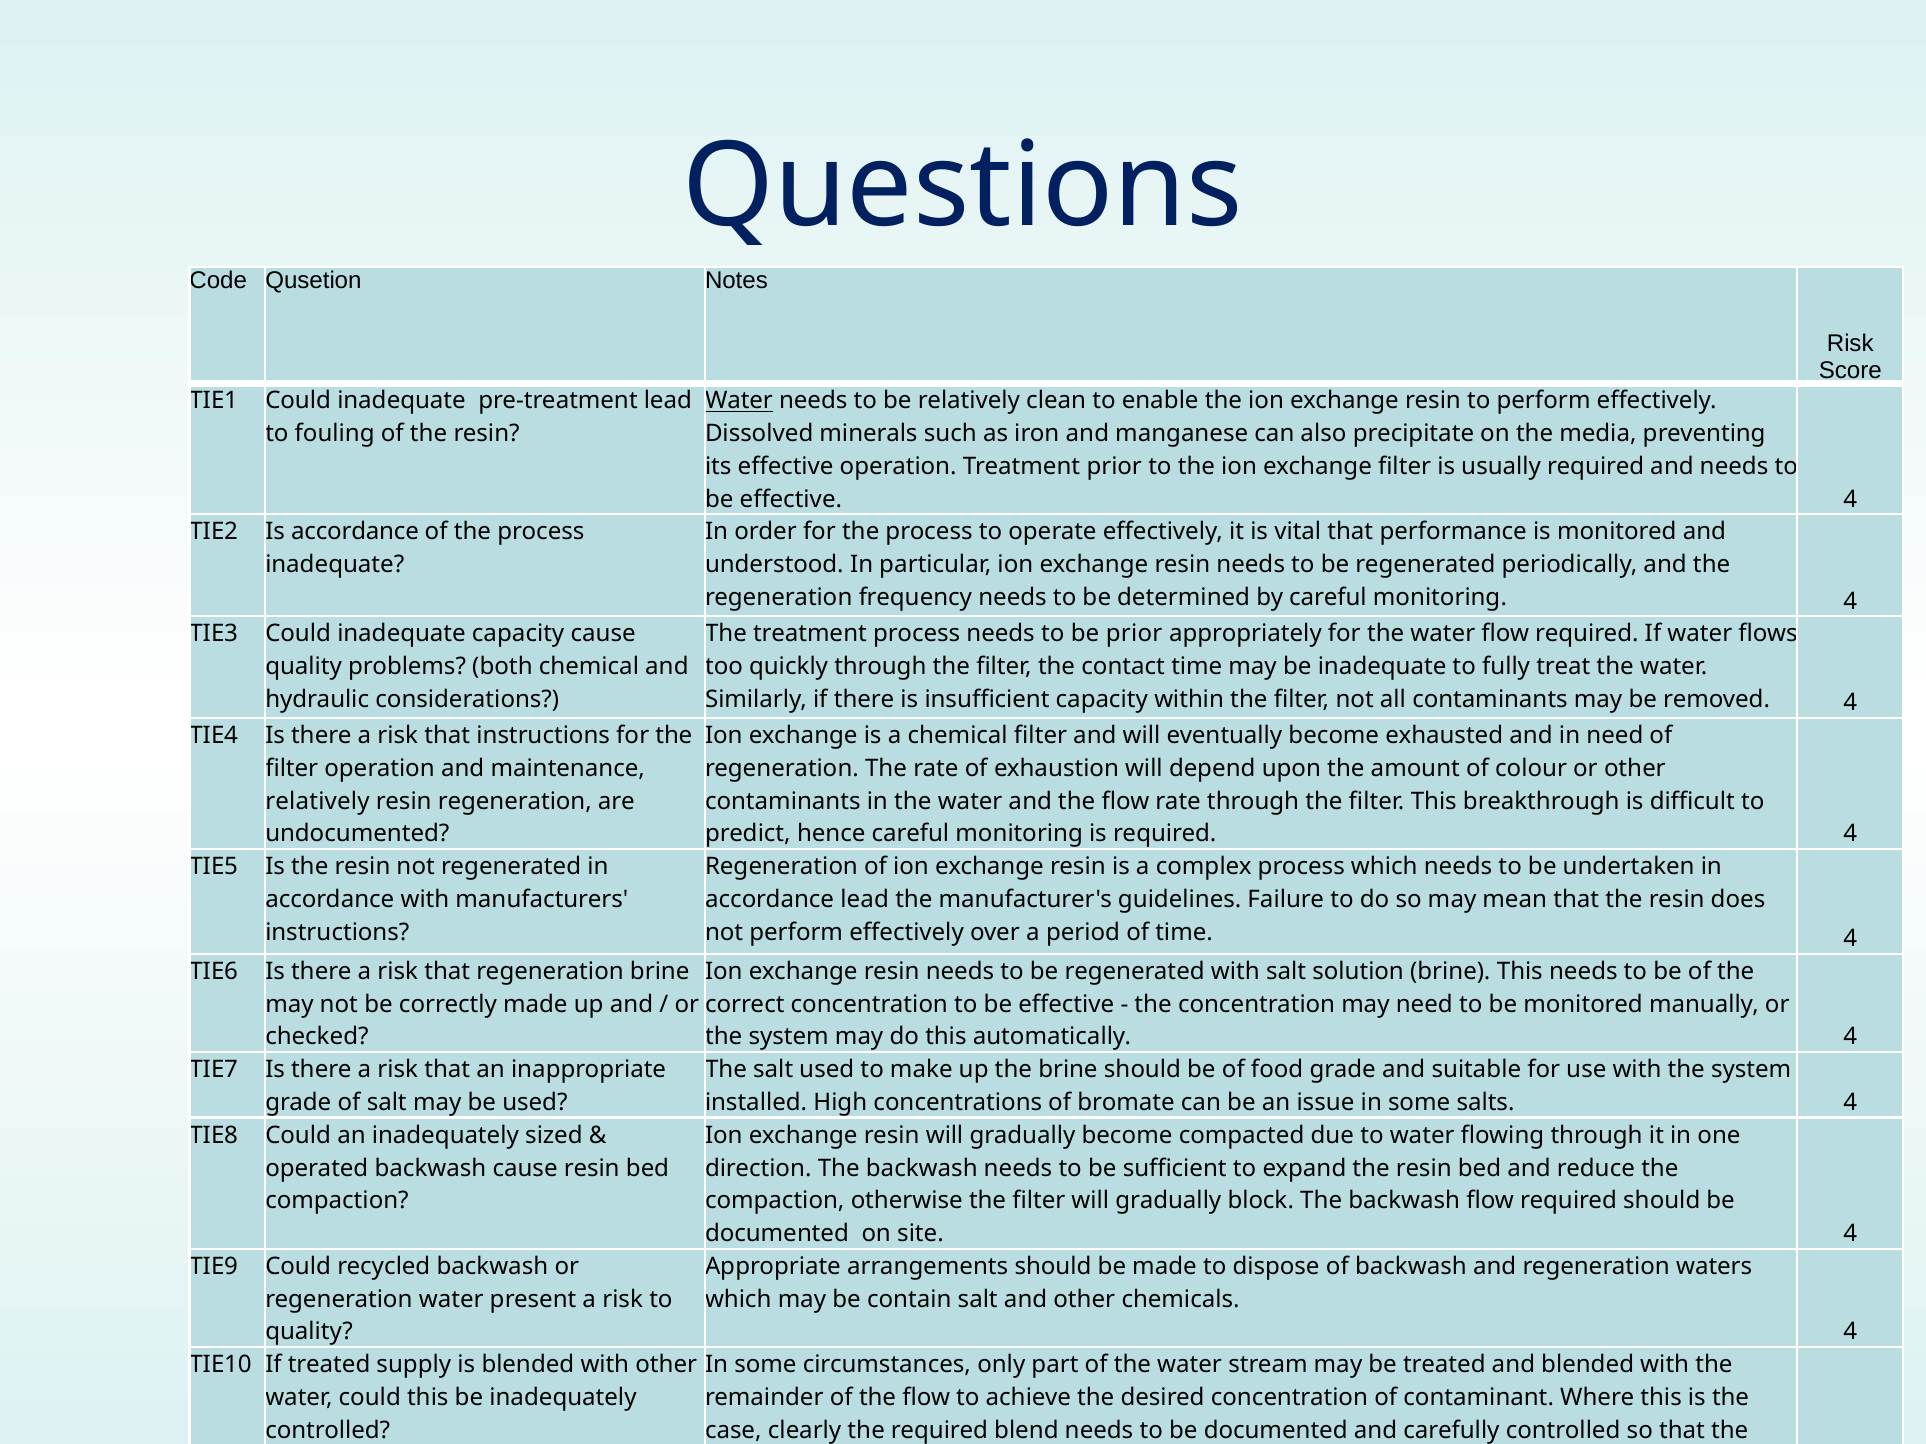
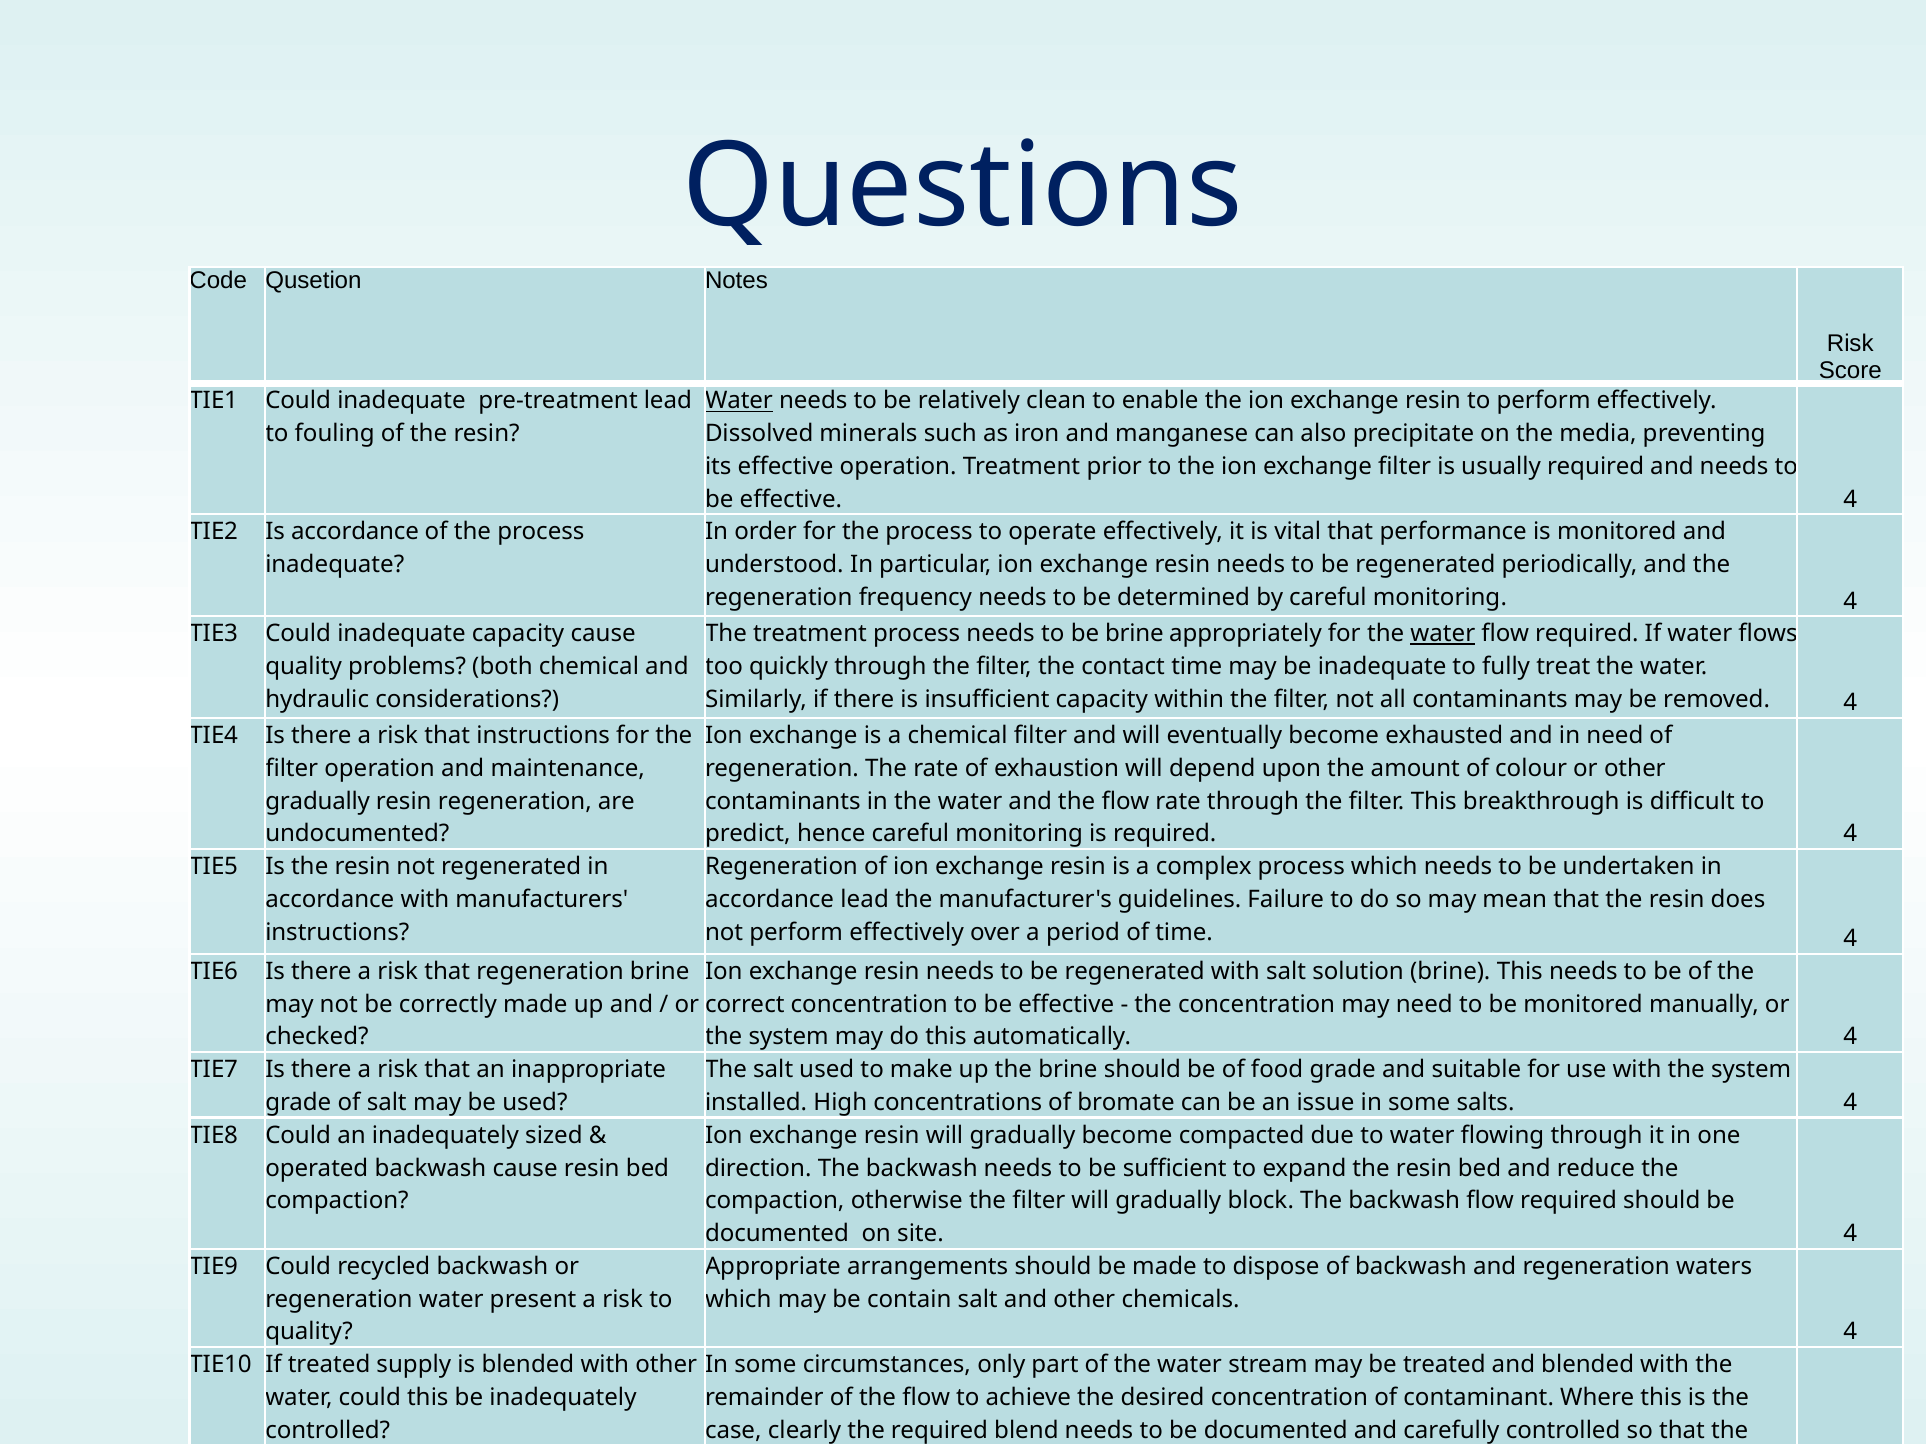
be prior: prior -> brine (1134, 634)
water underline: none -> present (1443, 634)
relatively: relatively -> gradually (318, 801)
